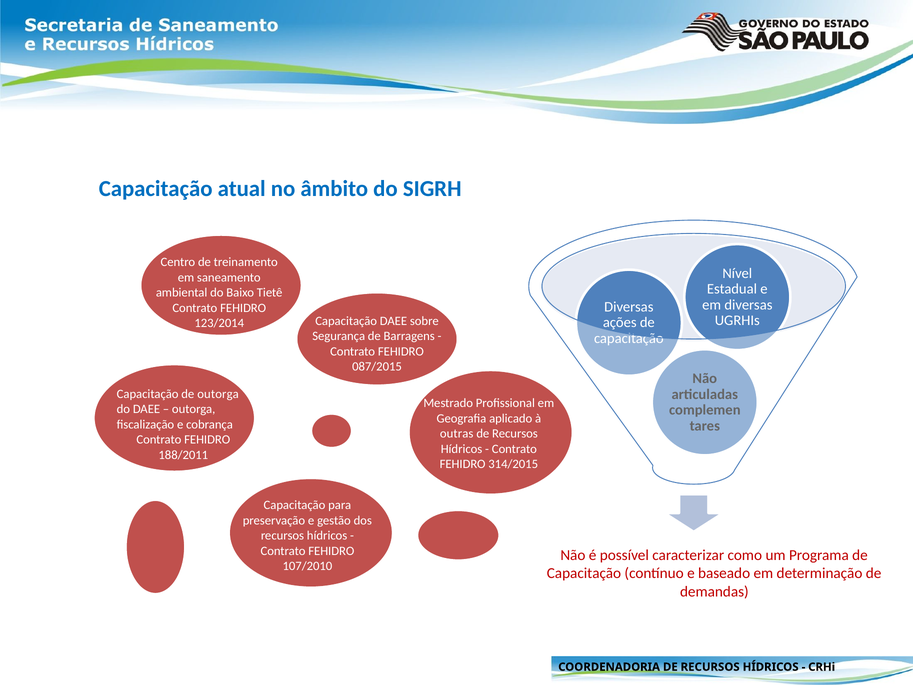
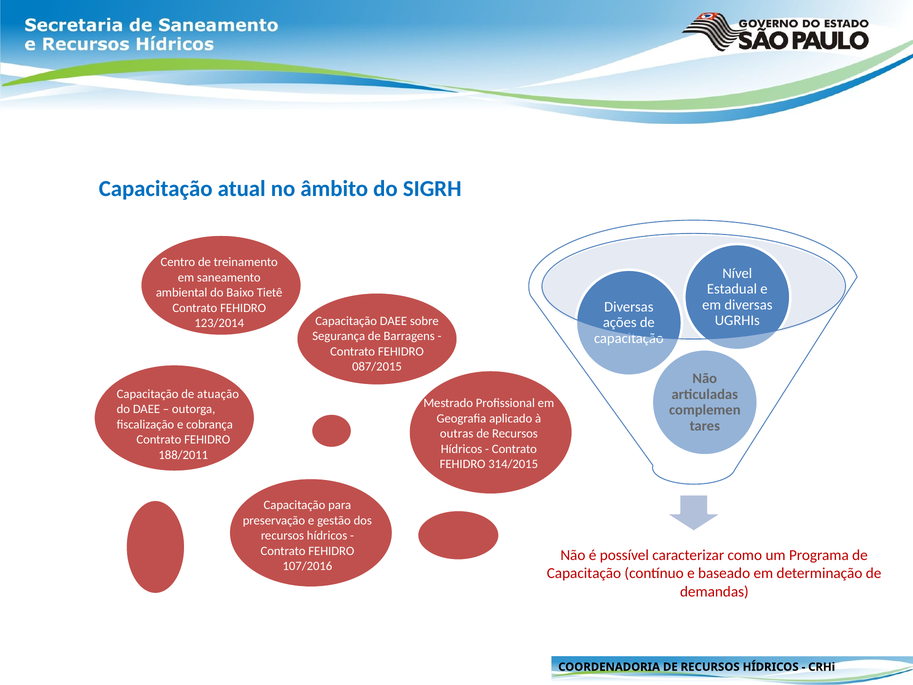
de outorga: outorga -> atuação (218, 394)
107/2010: 107/2010 -> 107/2016 (307, 566)
